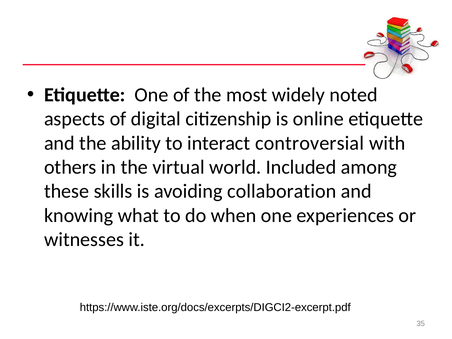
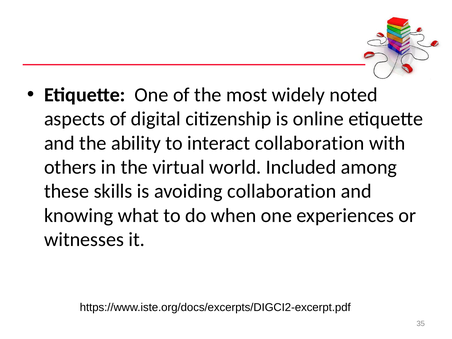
interact controversial: controversial -> collaboration (310, 143)
